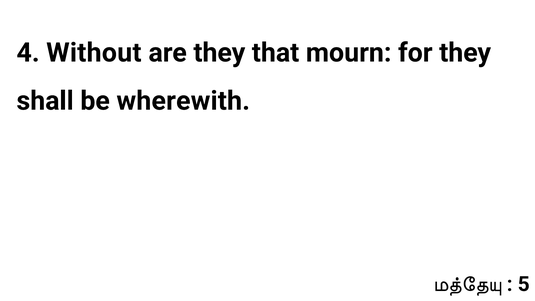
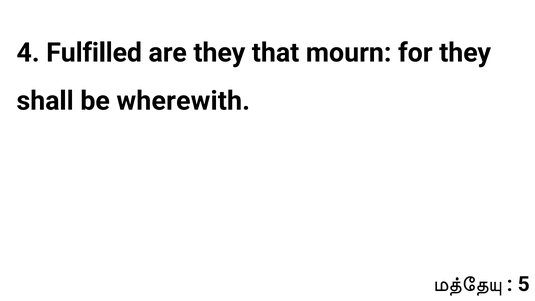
Without: Without -> Fulfilled (94, 53)
